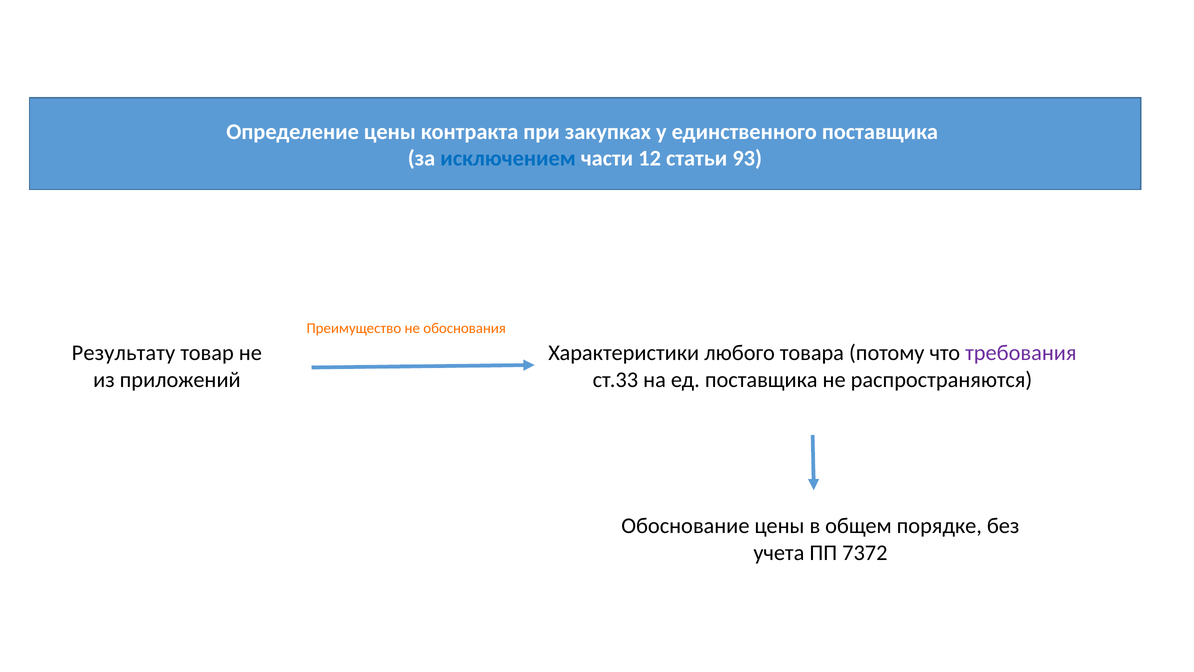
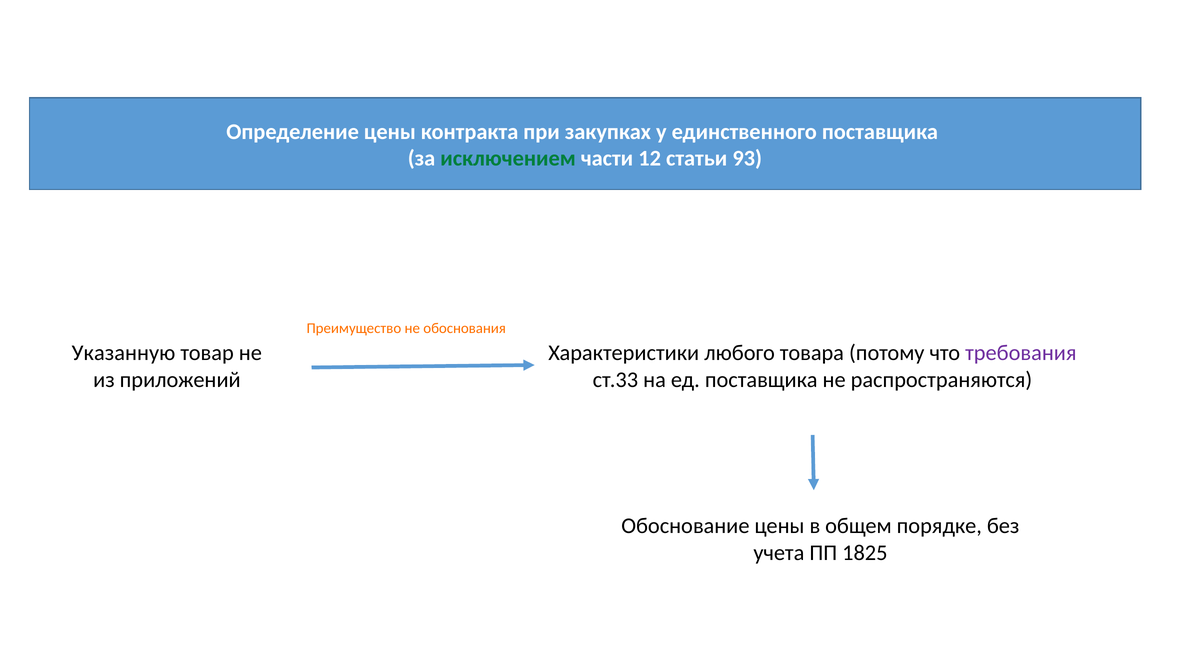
исключением colour: blue -> green (508, 158)
Результату: Результату -> Указанную (124, 353)
7372: 7372 -> 1825 (865, 553)
